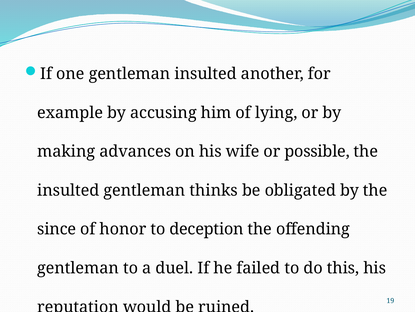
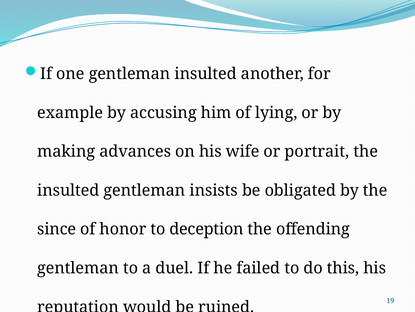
possible: possible -> portrait (317, 151)
thinks: thinks -> insists (214, 190)
